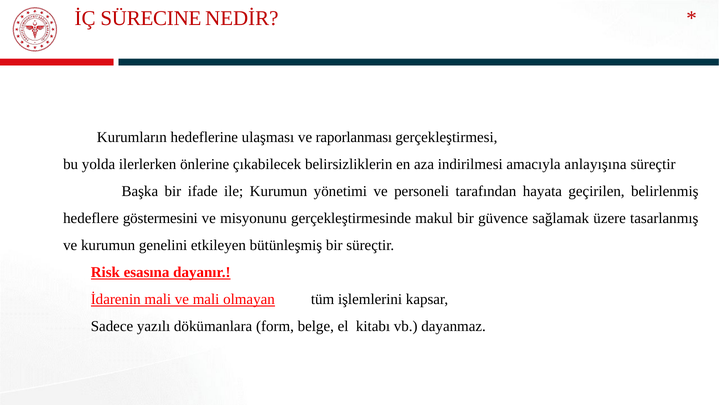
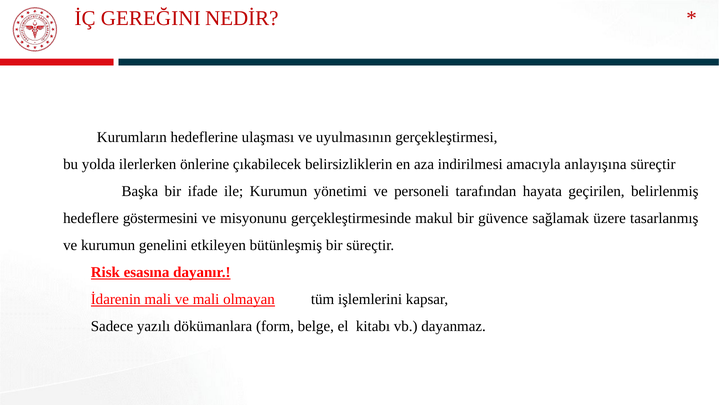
SÜRECINE: SÜRECINE -> GEREĞINI (151, 18)
raporlanması: raporlanması -> uyulmasının (354, 137)
